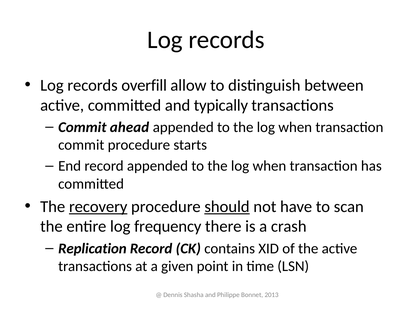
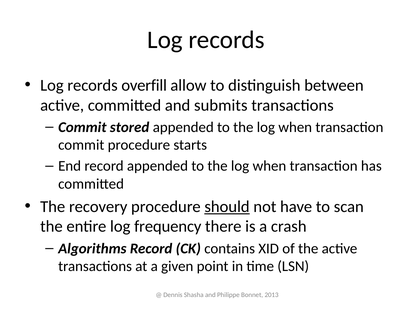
typically: typically -> submits (221, 105)
ahead: ahead -> stored (130, 127)
recovery underline: present -> none (98, 207)
Replication: Replication -> Algorithms (92, 248)
